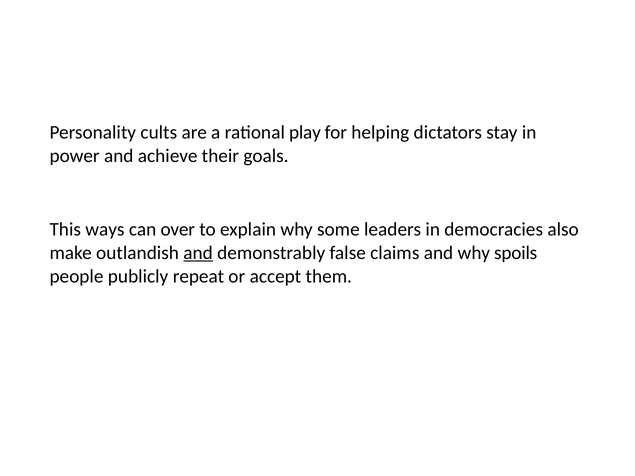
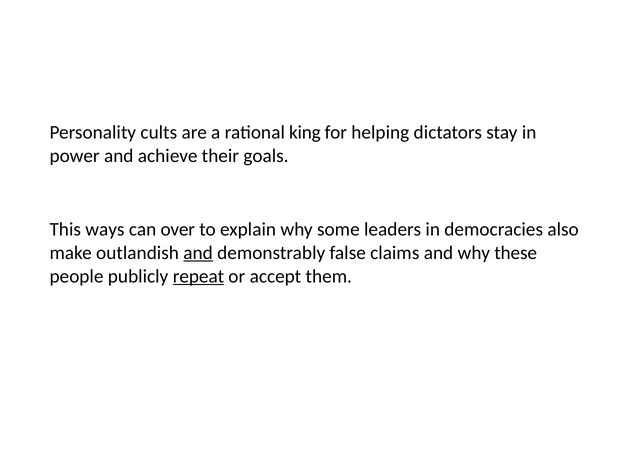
play: play -> king (305, 133)
spoils: spoils -> these (516, 253)
repeat underline: none -> present (198, 277)
